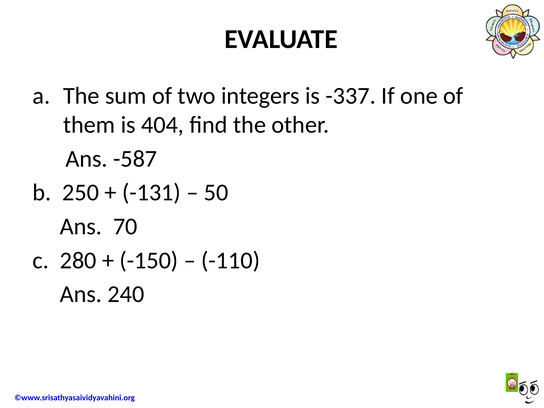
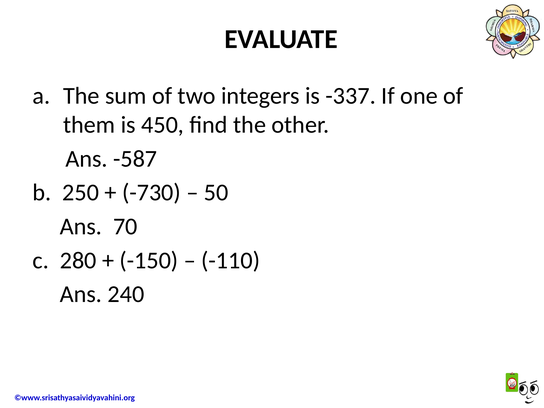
404: 404 -> 450 (163, 125)
-131: -131 -> -730 (151, 193)
